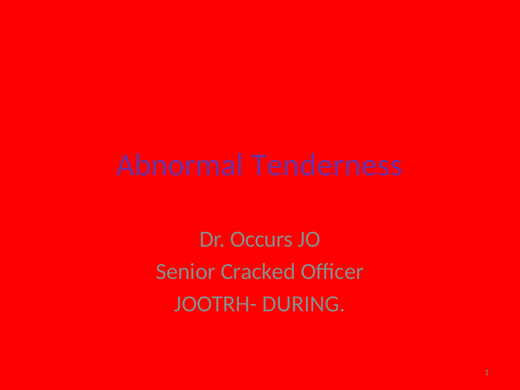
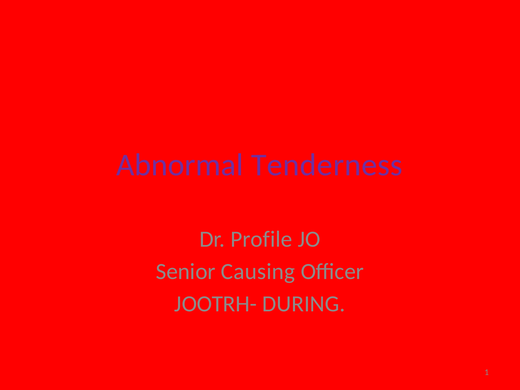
Occurs: Occurs -> Profile (261, 239)
Cracked: Cracked -> Causing (258, 271)
